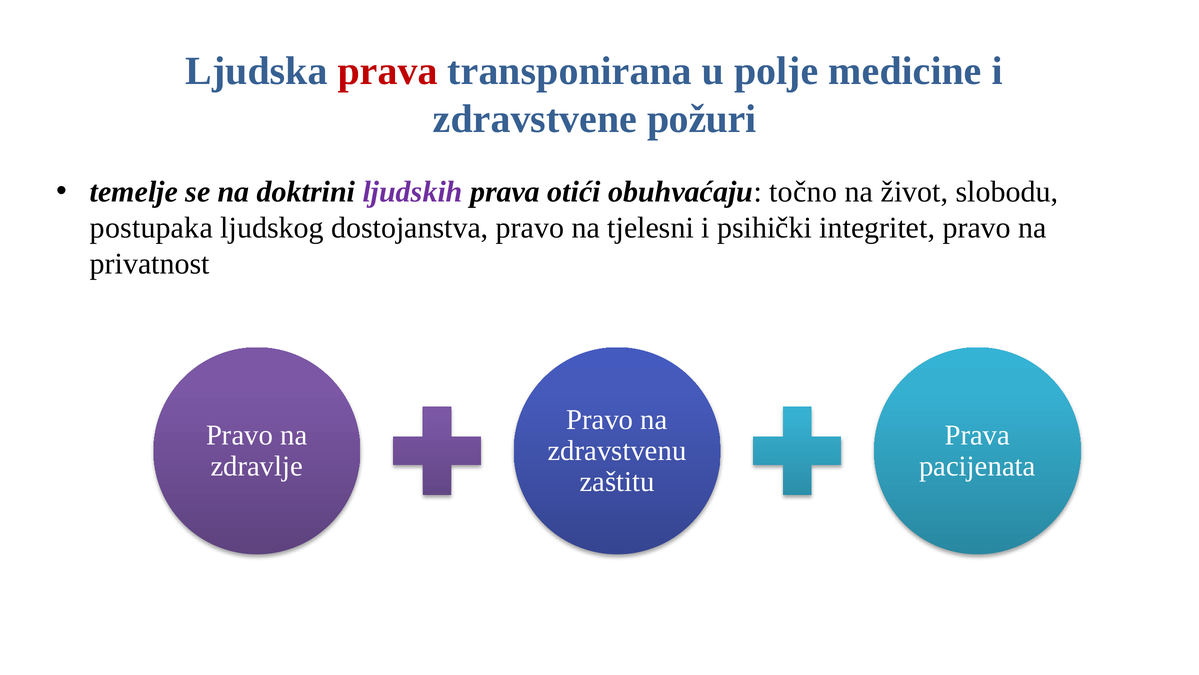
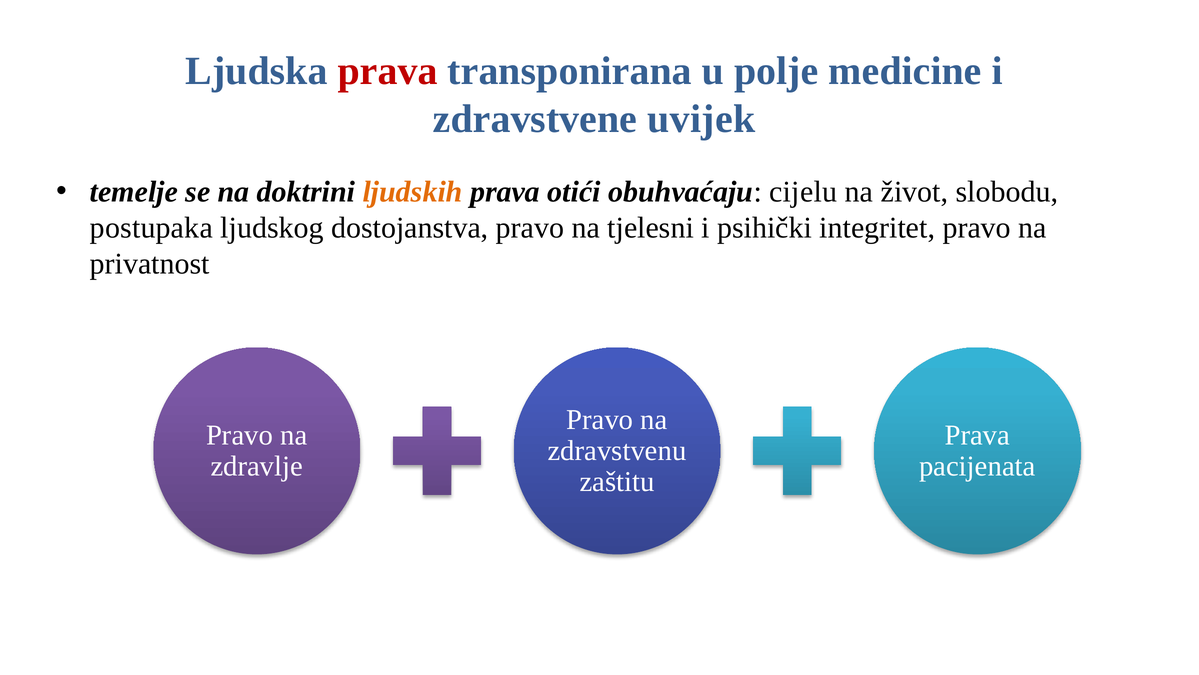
požuri: požuri -> uvijek (701, 119)
ljudskih colour: purple -> orange (413, 192)
točno: točno -> cijelu (803, 192)
